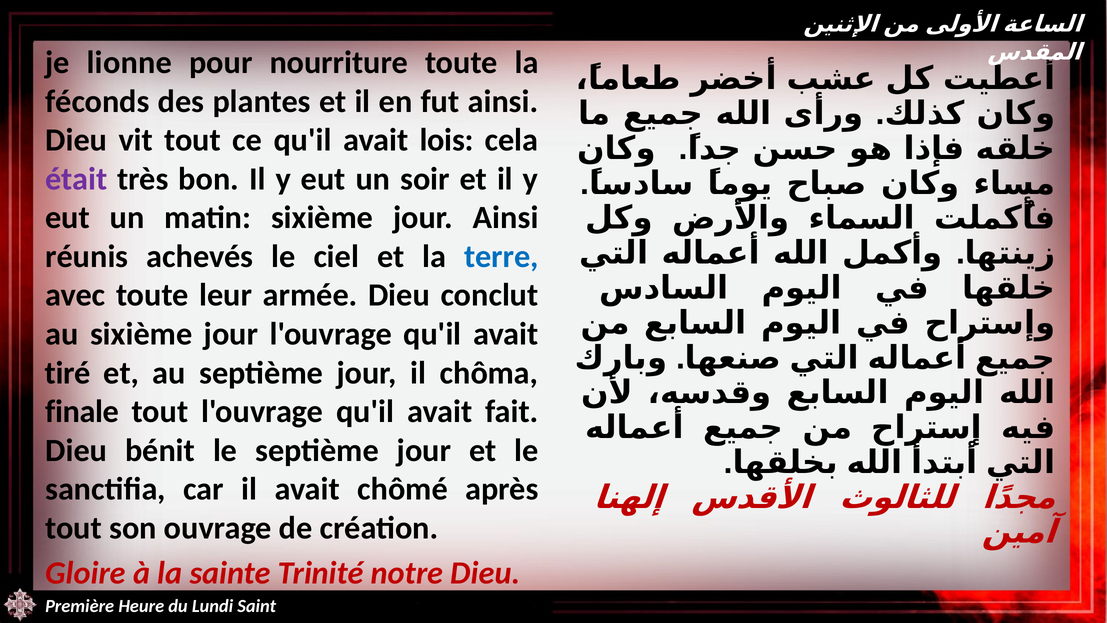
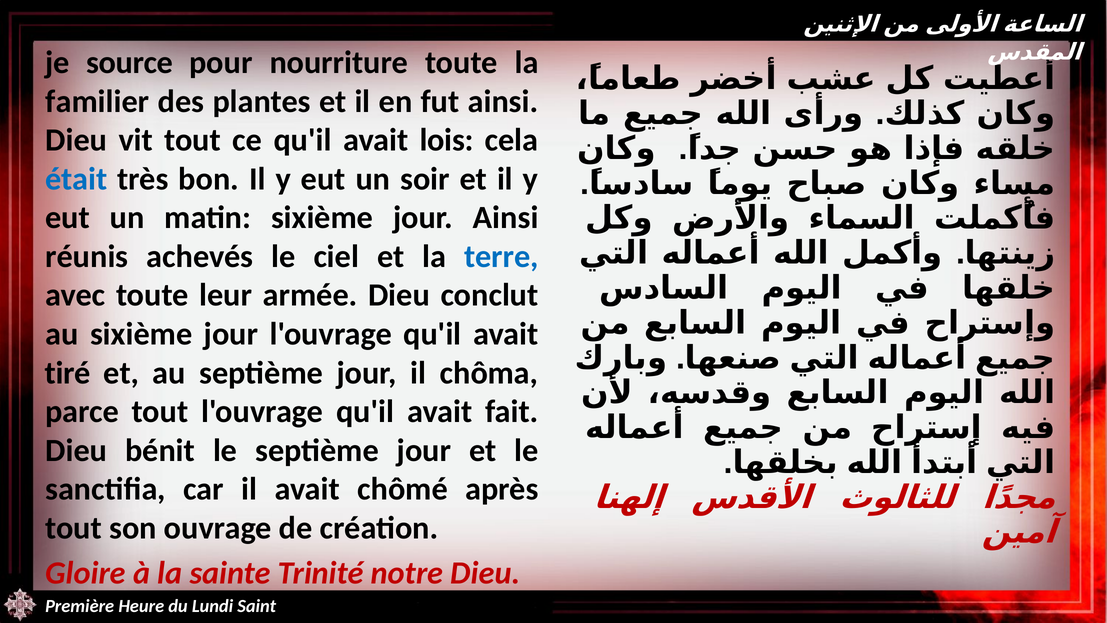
lionne: lionne -> source (130, 63)
féconds: féconds -> familier (97, 101)
était colour: purple -> blue (76, 179)
finale: finale -> parce (82, 411)
